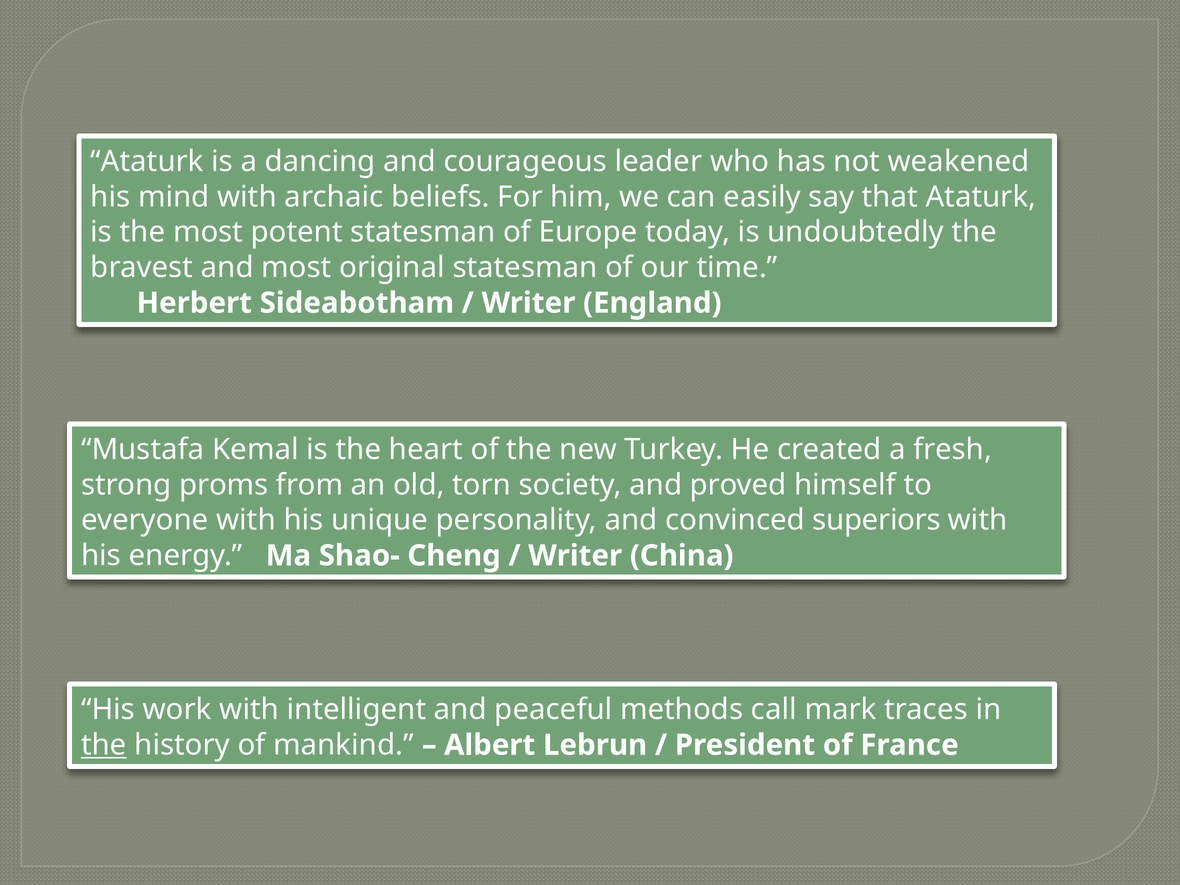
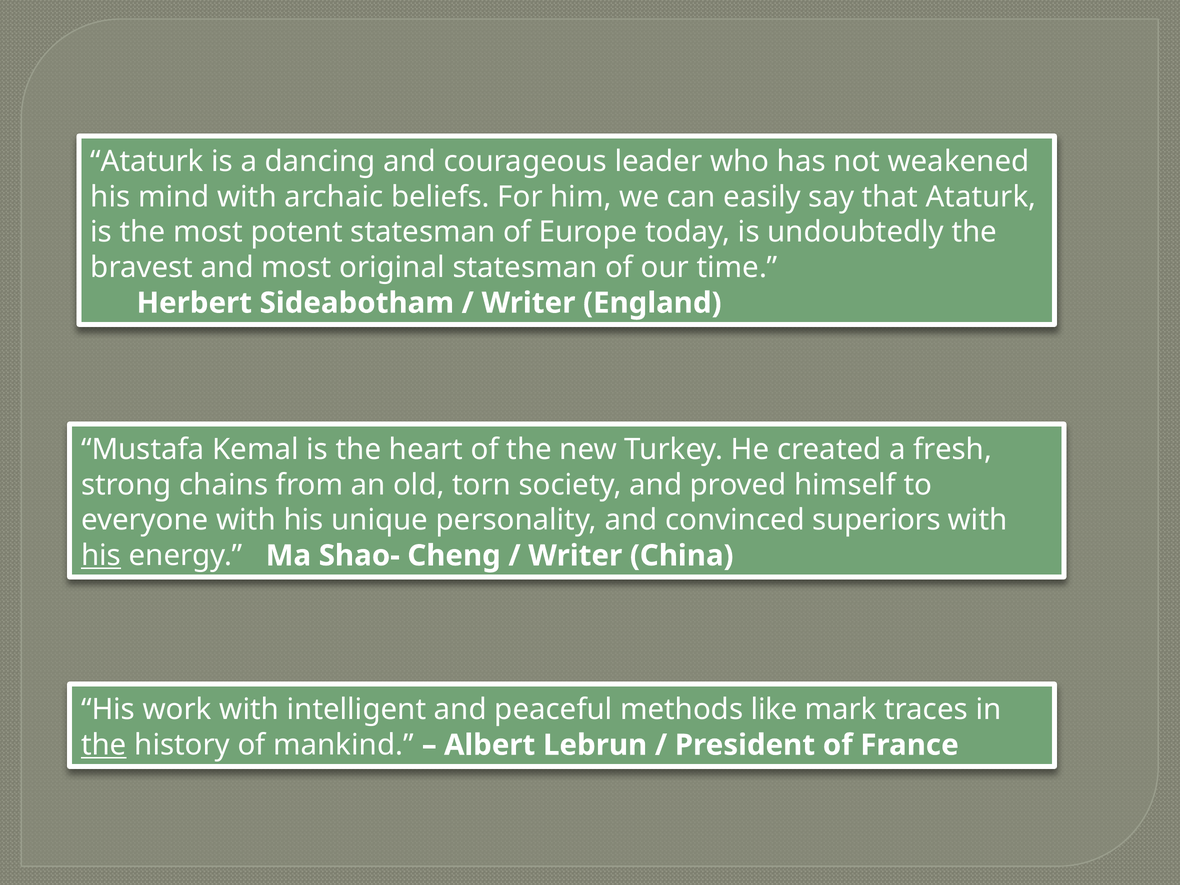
proms: proms -> chains (224, 485)
his underline: none -> present (101, 556)
call: call -> like (774, 710)
